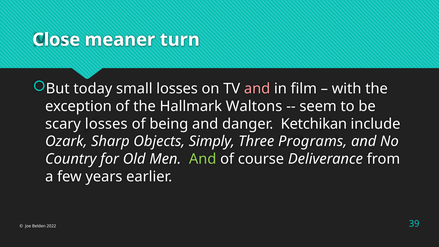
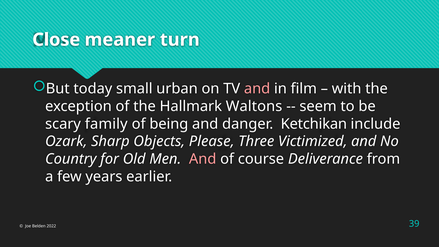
small losses: losses -> urban (177, 89)
scary losses: losses -> family (106, 124)
Simply: Simply -> Please (212, 141)
Programs: Programs -> Victimized (313, 141)
And colour: light green -> pink (203, 159)
